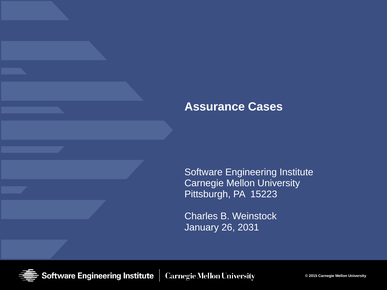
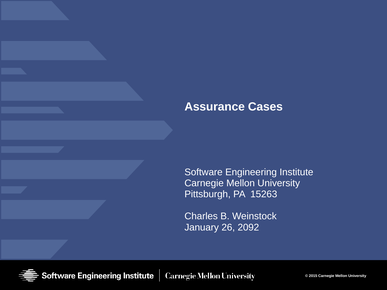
15223: 15223 -> 15263 (264, 194)
2031: 2031 -> 2092 (248, 228)
